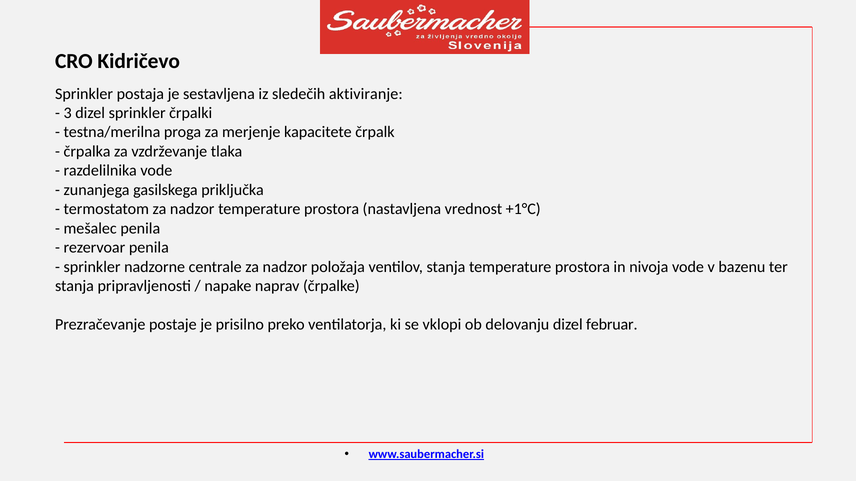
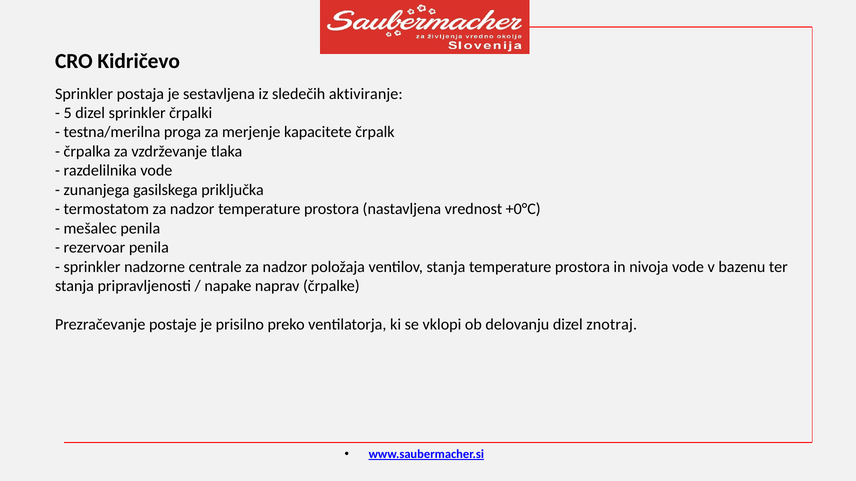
3: 3 -> 5 (68, 113)
+1°C: +1°C -> +0°C (523, 209)
februar: februar -> znotraj (612, 325)
